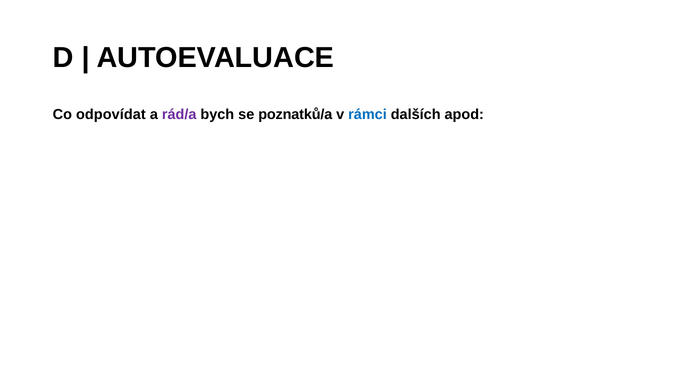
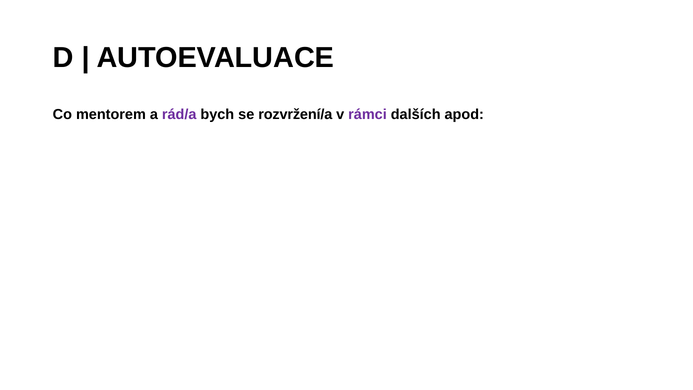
odpovídat: odpovídat -> mentorem (111, 115)
poznatků/a: poznatků/a -> rozvržení/a (295, 115)
rámci colour: blue -> purple (367, 115)
